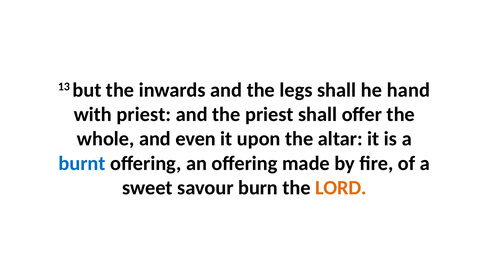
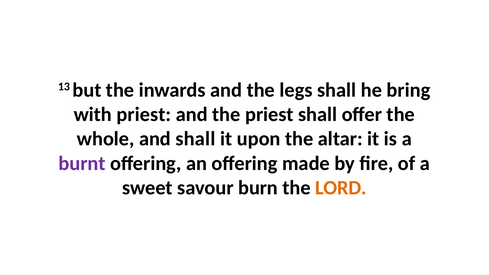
hand: hand -> bring (409, 90)
and even: even -> shall (195, 139)
burnt colour: blue -> purple (82, 163)
